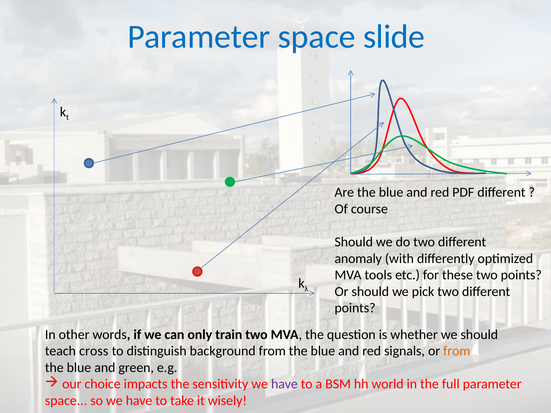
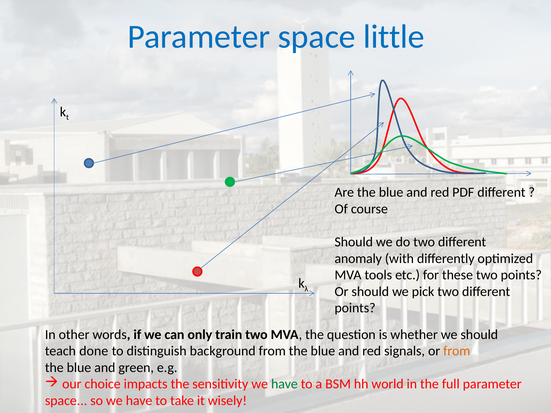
slide: slide -> little (394, 37)
cross: cross -> done (94, 351)
have colour: purple -> green (284, 384)
